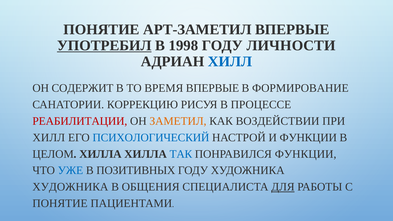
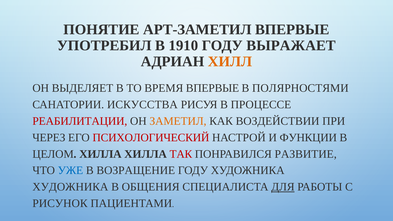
УПОТРЕБИЛ underline: present -> none (104, 46)
1998: 1998 -> 1910 (183, 46)
ЛИЧНОСТИ: ЛИЧНОСТИ -> ВЫРАЖАЕТ (291, 46)
ХИЛЛ colour: blue -> orange (230, 61)
СОДЕРЖИТ: СОДЕРЖИТ -> ВЫДЕЛЯЕТ (82, 88)
ФОРМИРОВАНИЕ: ФОРМИРОВАНИЕ -> ПОЛЯРНОСТЯМИ (300, 88)
КОРРЕКЦИЮ: КОРРЕКЦИЮ -> ИСКУССТВА (142, 105)
ХИЛЛ: ХИЛЛ -> ЧЕРЕЗ (49, 138)
ПСИХОЛОГИЧЕСКИЙ colour: blue -> red (151, 138)
ТАК colour: blue -> red (181, 154)
ПОНРАВИЛСЯ ФУНКЦИИ: ФУНКЦИИ -> РАЗВИТИЕ (306, 154)
ПОЗИТИВНЫХ: ПОЗИТИВНЫХ -> ВОЗРАЩЕНИЕ (136, 171)
ПОНЯТИЕ: ПОНЯТИЕ -> РИСУНОК (60, 203)
